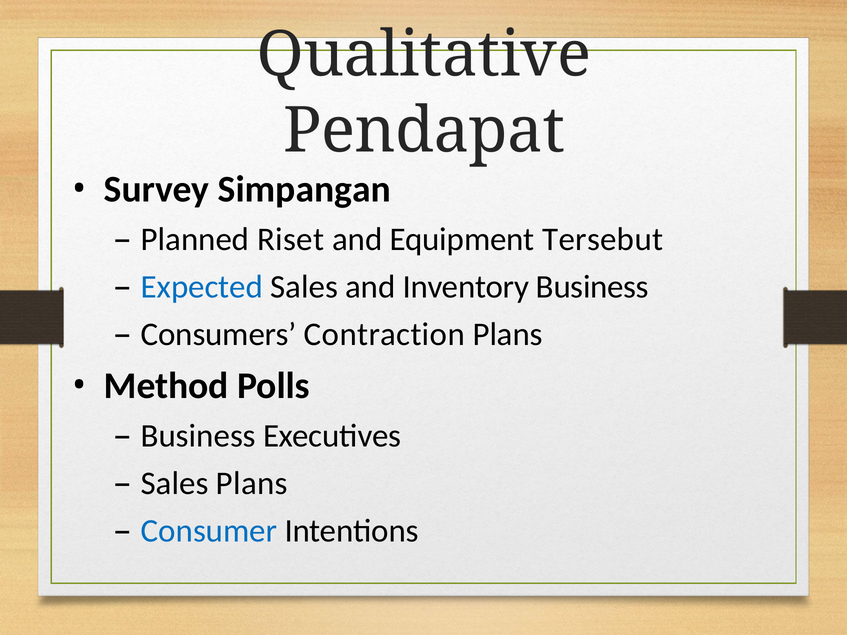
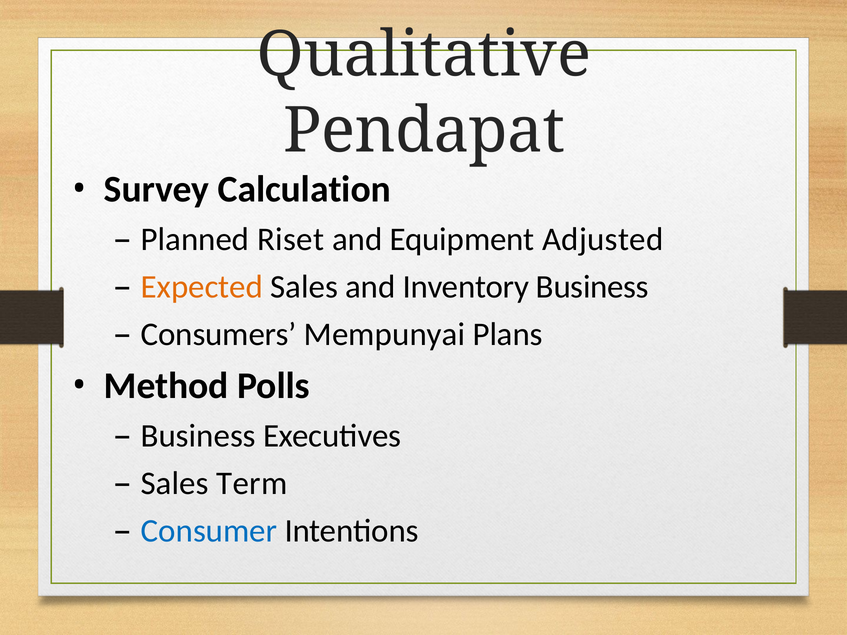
Simpangan: Simpangan -> Calculation (304, 189)
Tersebut: Tersebut -> Adjusted (603, 240)
Expected colour: blue -> orange (202, 287)
Contraction: Contraction -> Mempunyai (385, 335)
Sales Plans: Plans -> Term (252, 484)
